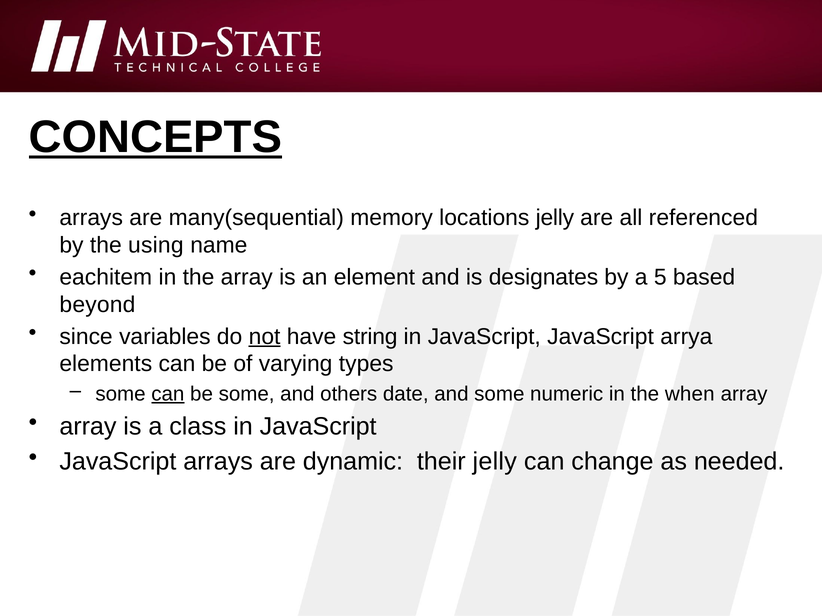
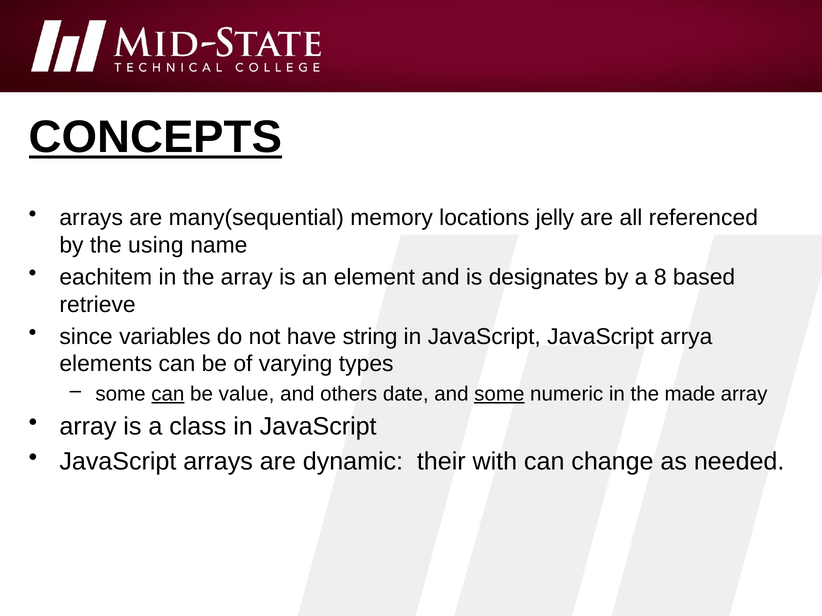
5: 5 -> 8 (660, 277)
beyond: beyond -> retrieve (98, 305)
not underline: present -> none (265, 337)
be some: some -> value (246, 394)
some underline: none -> present (499, 394)
when: when -> made (690, 394)
their jelly: jelly -> with (495, 462)
